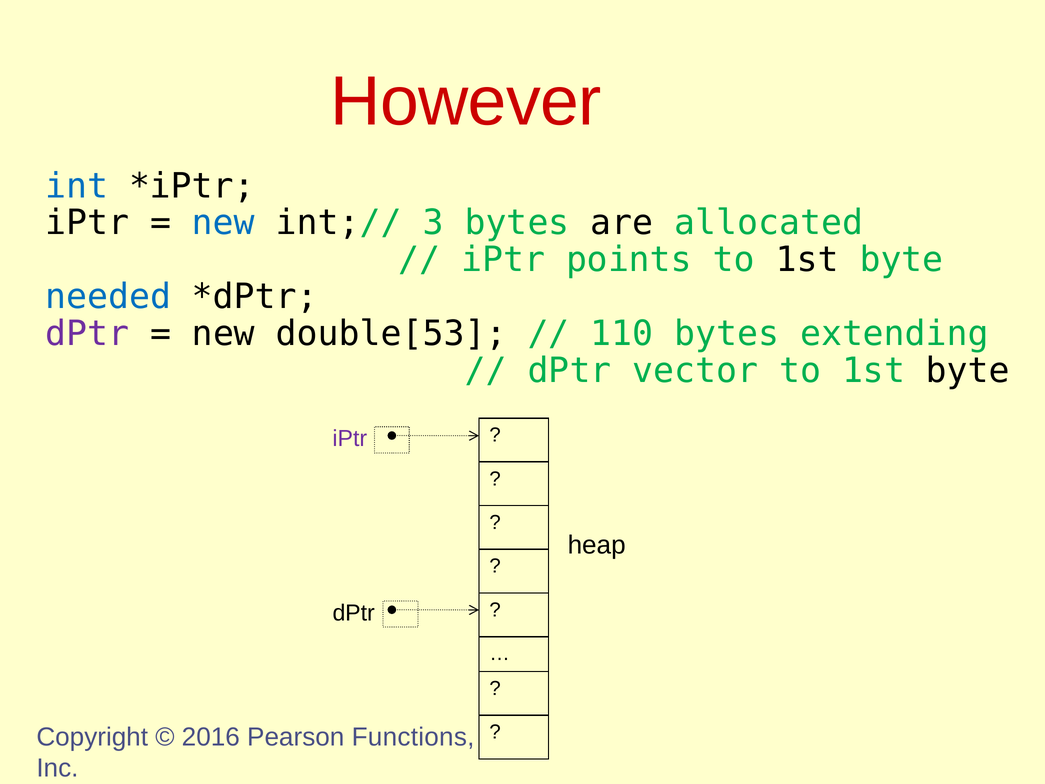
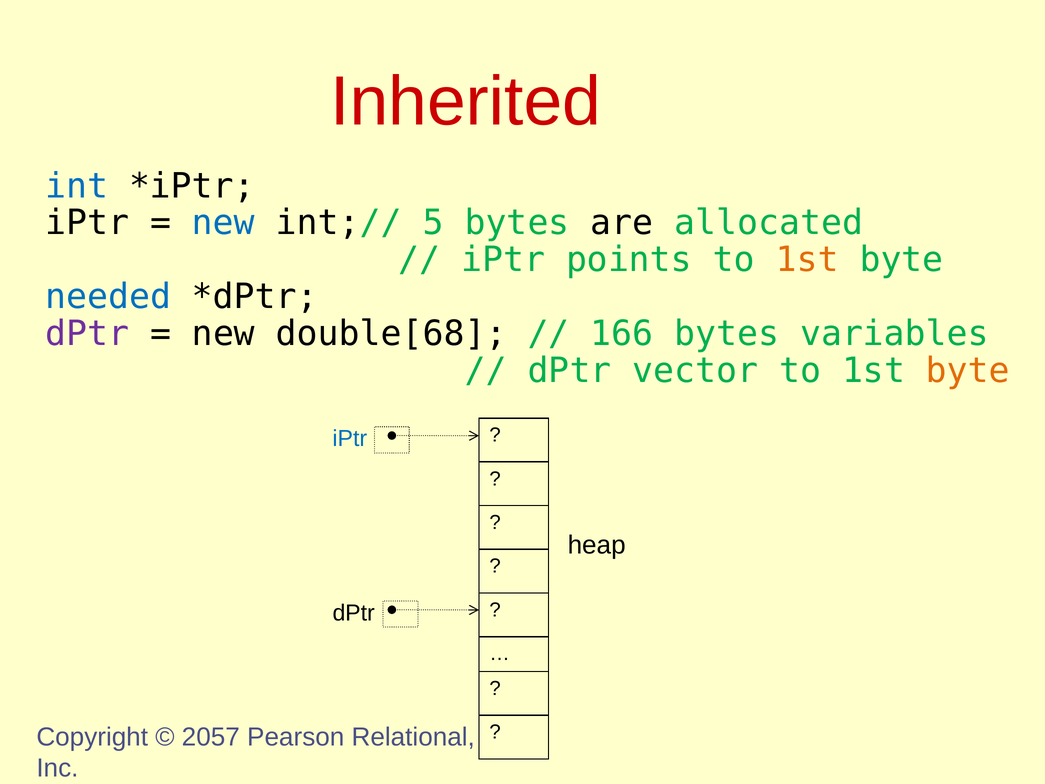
However: However -> Inherited (466, 102)
3: 3 -> 5 (433, 223)
1st colour: black -> orange (807, 260)
double[53: double[53 -> double[68 (391, 334)
110: 110 -> 166 (622, 334)
extending: extending -> variables (894, 334)
byte colour: black -> orange (968, 371)
iPtr colour: purple -> blue (350, 439)
2016: 2016 -> 2057 (211, 737)
Functions: Functions -> Relational (413, 737)
